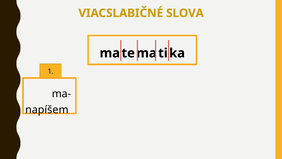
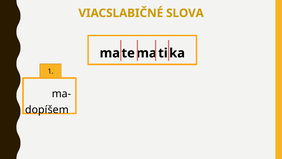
napíšem: napíšem -> dopíšem (47, 110)
